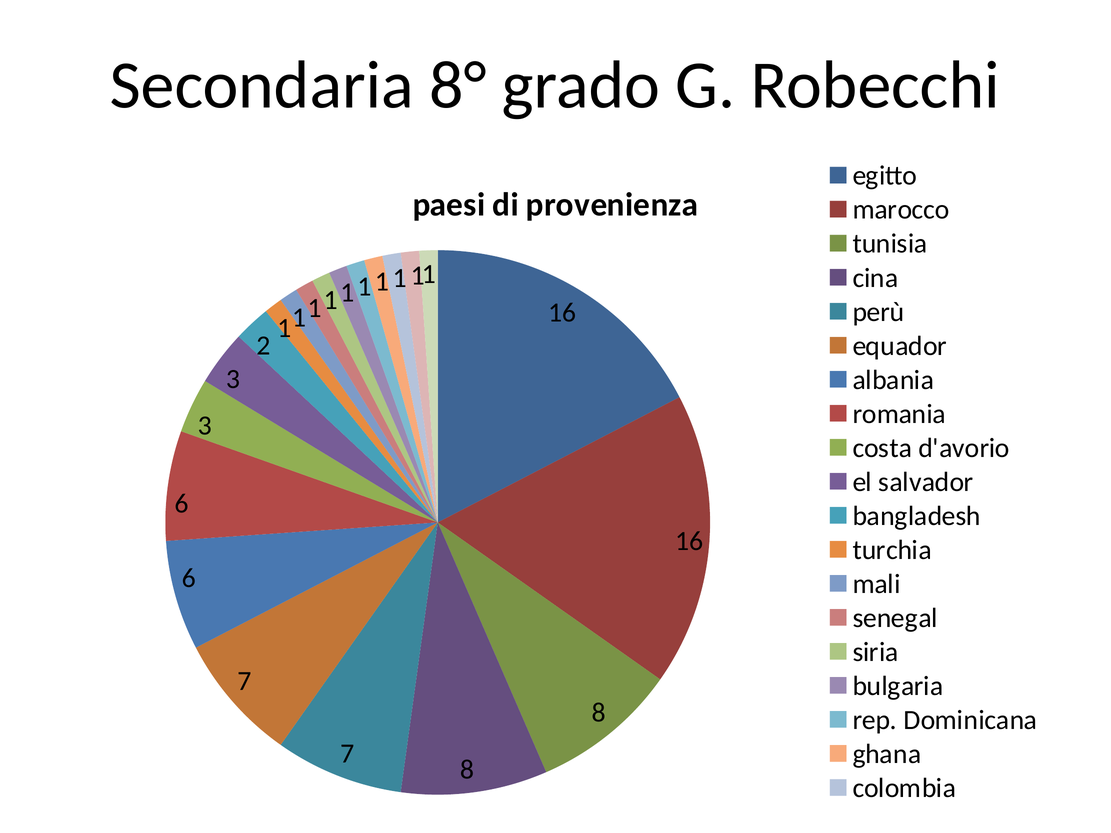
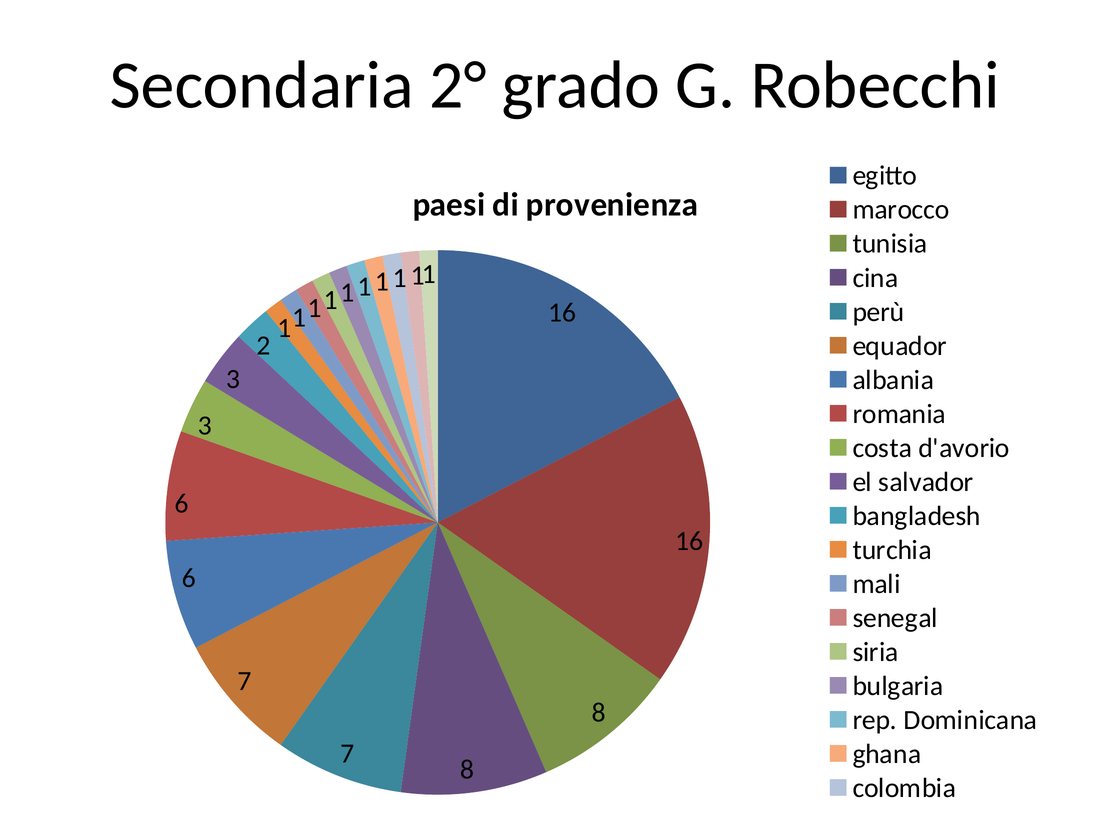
8°: 8° -> 2° (458, 85)
